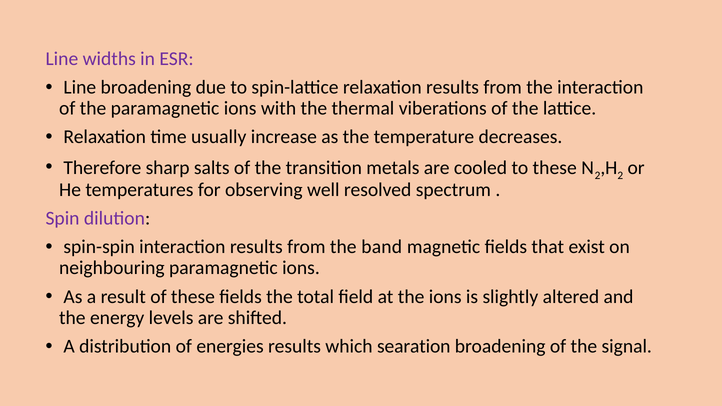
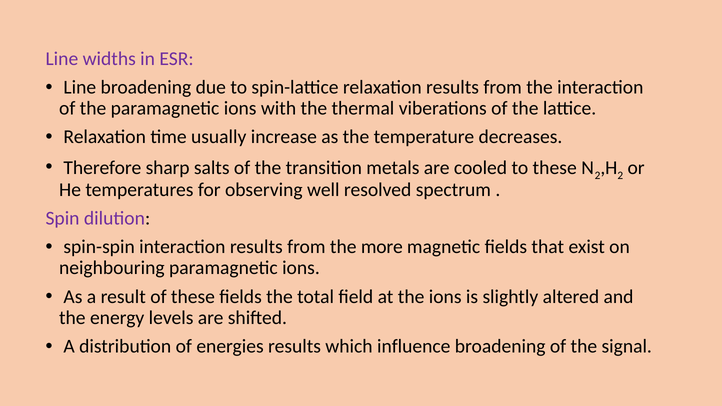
band: band -> more (382, 247)
searation: searation -> influence (414, 346)
